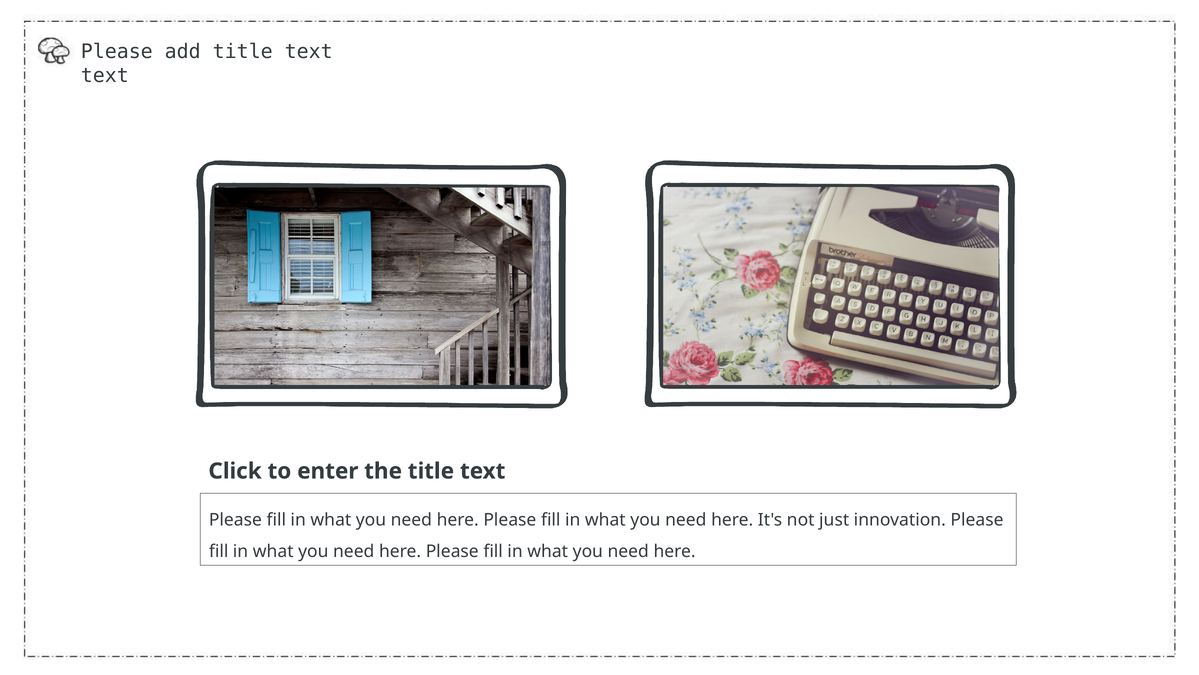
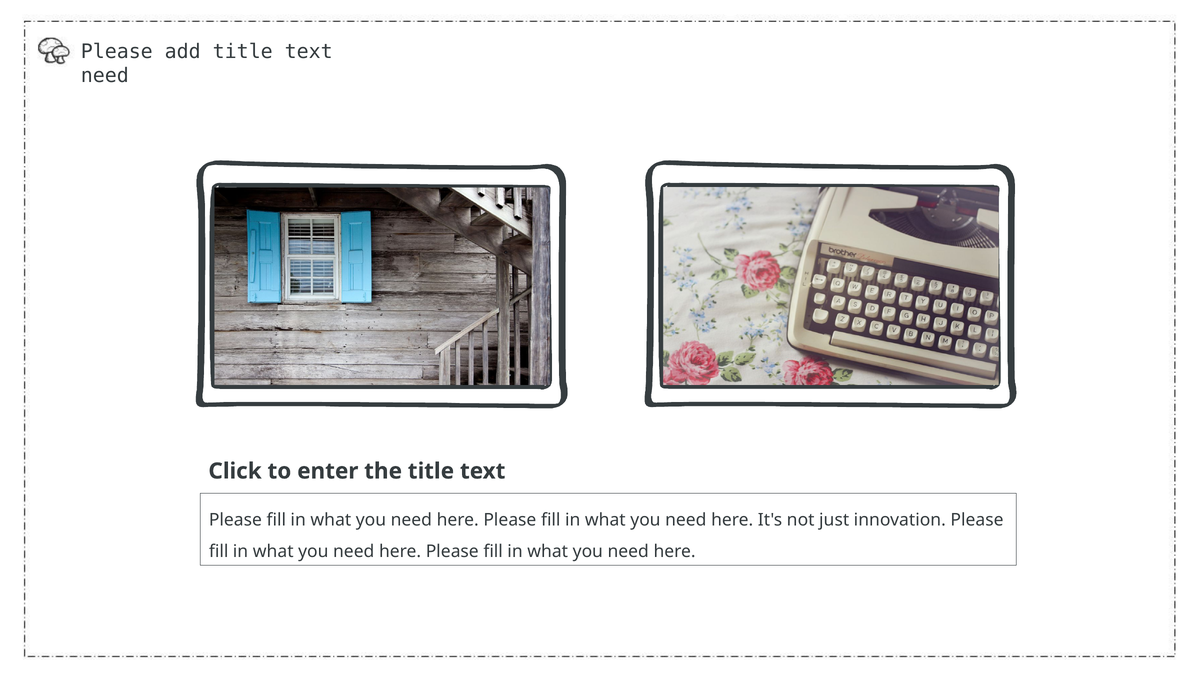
text: text -> need (105, 75)
